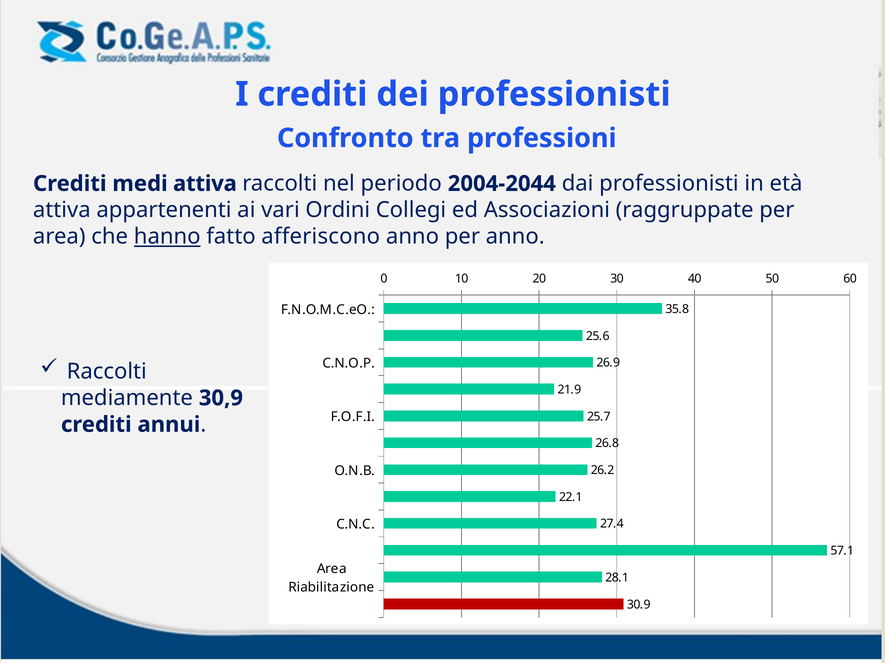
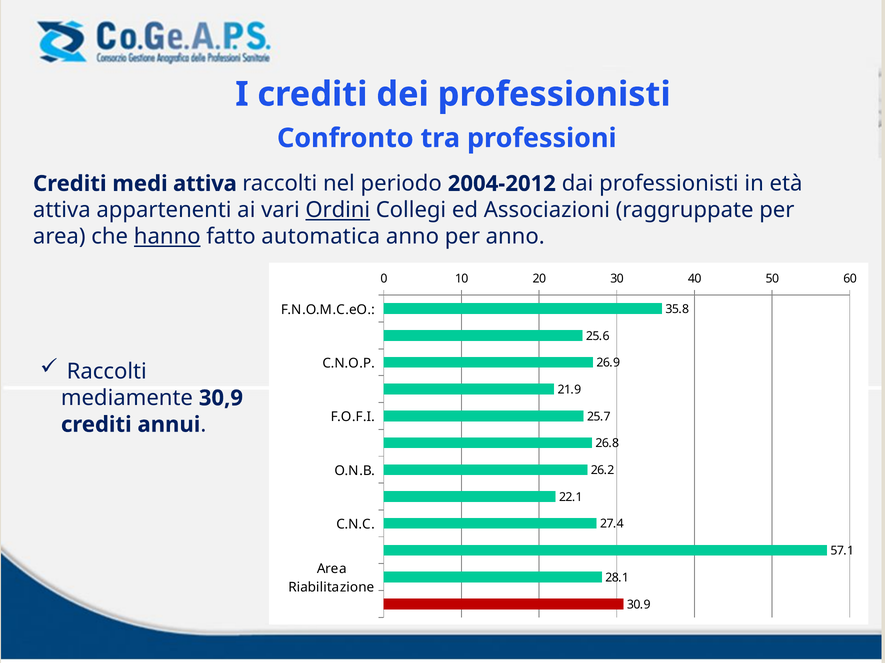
2004-2044: 2004-2044 -> 2004-2012 (502, 184)
Ordini underline: none -> present (338, 210)
afferiscono: afferiscono -> automatica (321, 237)
